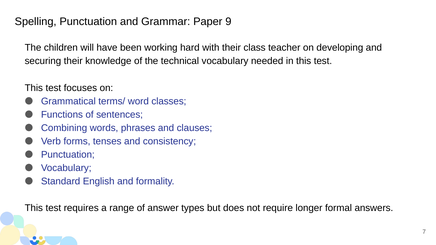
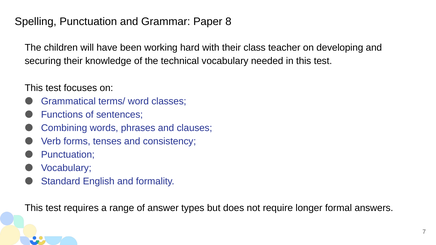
9: 9 -> 8 (228, 22)
